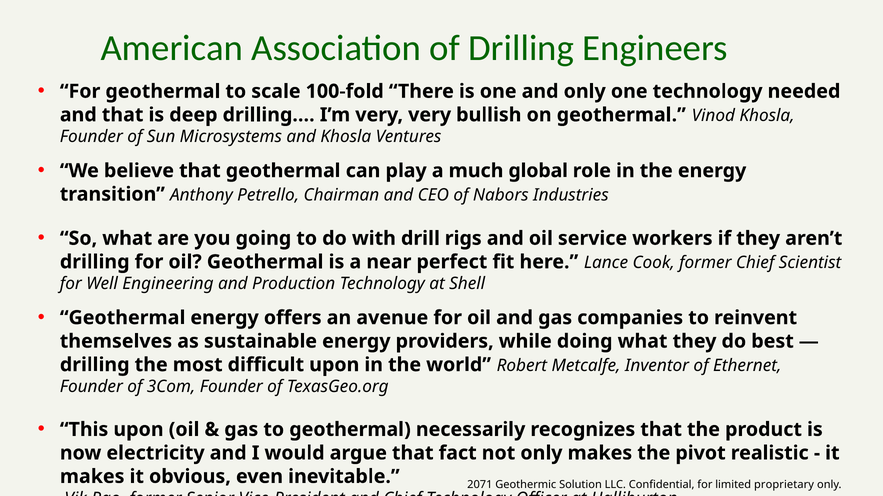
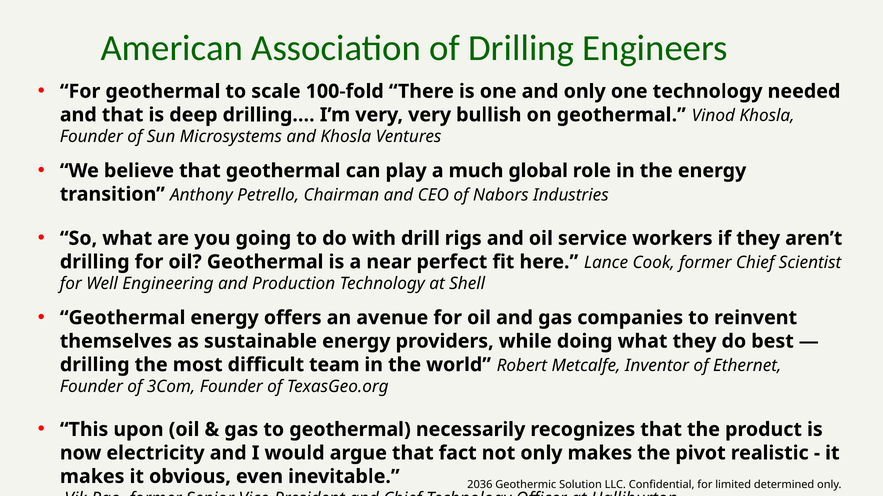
difficult upon: upon -> team (334, 365)
2071: 2071 -> 2036 (480, 485)
proprietary: proprietary -> determined (784, 485)
